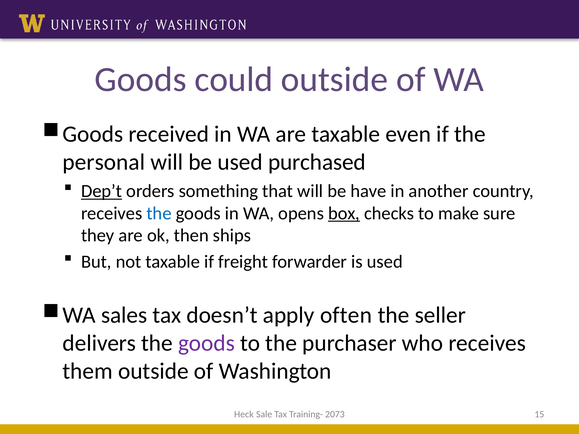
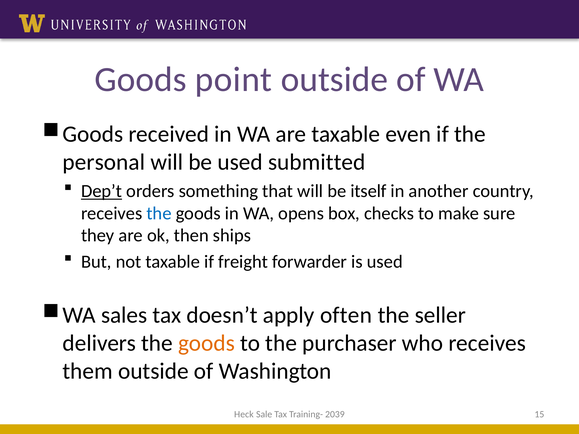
could: could -> point (234, 80)
purchased: purchased -> submitted (317, 162)
have: have -> itself (368, 191)
box underline: present -> none (344, 213)
goods colour: purple -> orange (206, 343)
2073: 2073 -> 2039 (335, 415)
